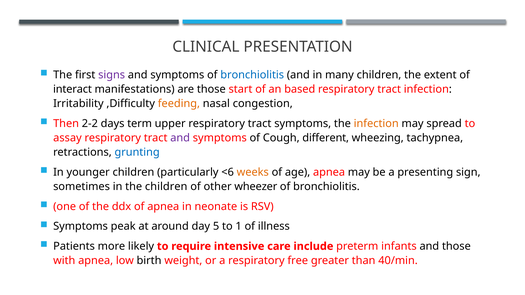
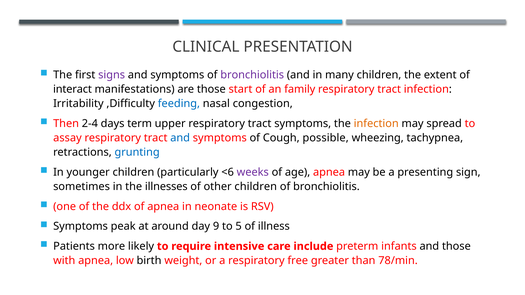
bronchiolitis colour: blue -> purple (252, 75)
based: based -> family (300, 89)
feeding colour: orange -> blue (179, 104)
2-2: 2-2 -> 2-4 (90, 124)
and colour: purple -> blue (180, 138)
different: different -> possible (326, 138)
weeks colour: orange -> purple (253, 172)
the children: children -> illnesses (166, 187)
other wheezer: wheezer -> children (256, 187)
5: 5 -> 9 (216, 227)
1: 1 -> 5 (239, 227)
40/min: 40/min -> 78/min (398, 261)
